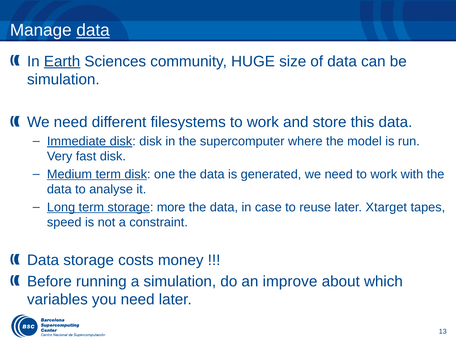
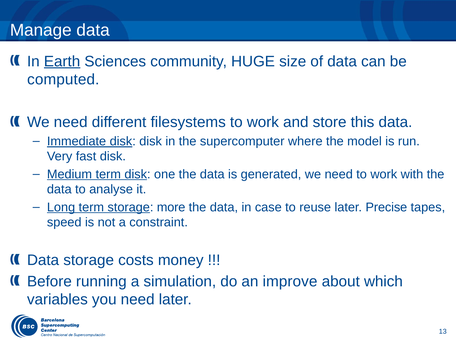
data underline: present -> none (93, 30)
simulation: simulation -> computed (63, 80)
Xtarget: Xtarget -> Precise (386, 207)
